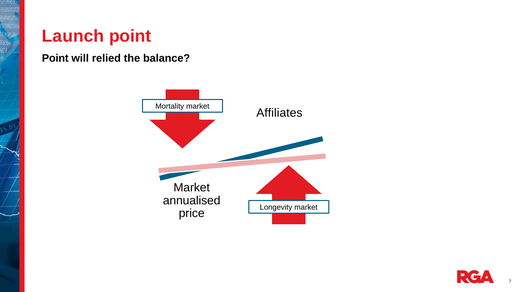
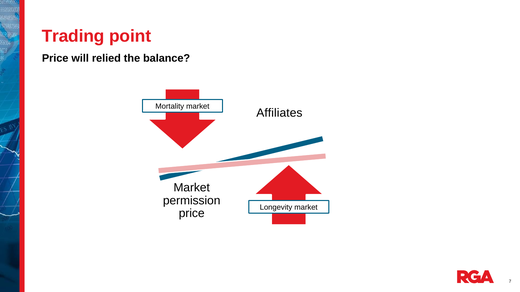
Launch: Launch -> Trading (73, 36)
Point: Point -> Price (55, 58)
annualised: annualised -> permission (192, 201)
